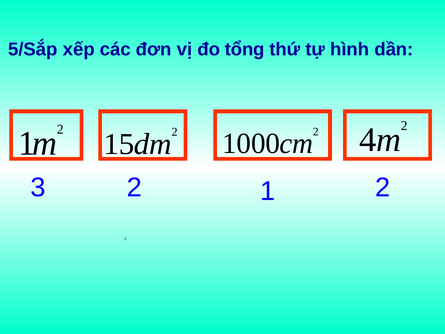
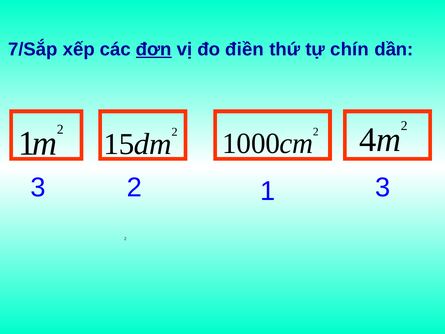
5/Sắp: 5/Sắp -> 7/Sắp (33, 49)
đơn underline: none -> present (154, 49)
tổng: tổng -> điền (245, 49)
hình: hình -> chín (350, 49)
3 2: 2 -> 3 (383, 187)
